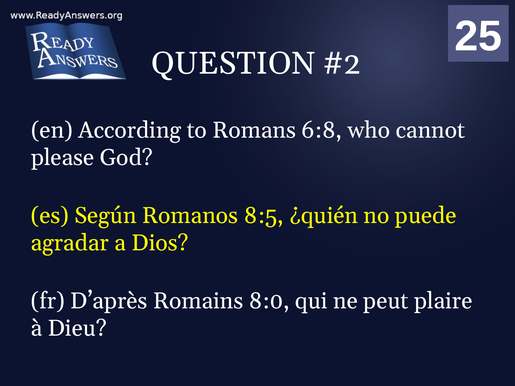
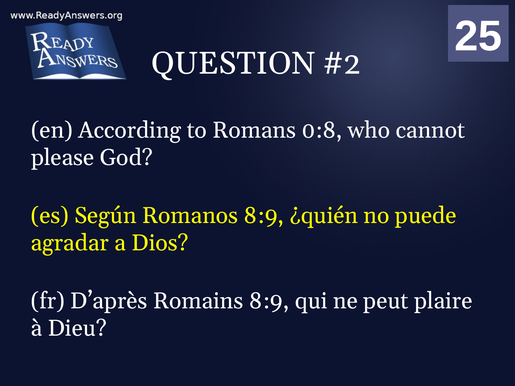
6:8: 6:8 -> 0:8 (322, 130)
Romanos 8:5: 8:5 -> 8:9 (264, 216)
Romains 8:0: 8:0 -> 8:9 (269, 301)
